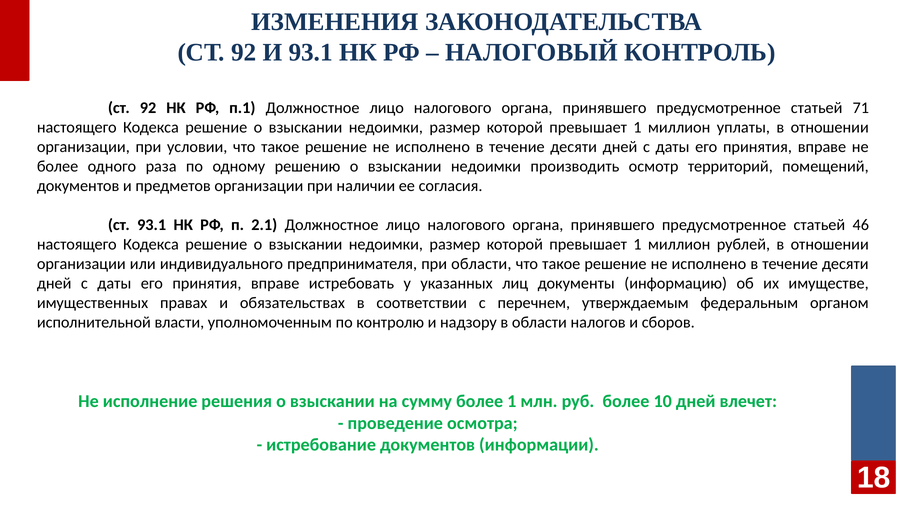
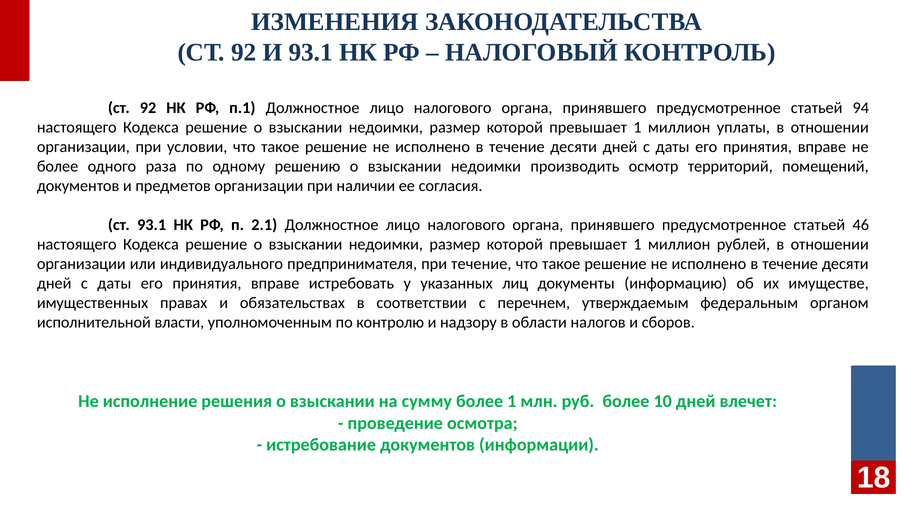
71: 71 -> 94 (861, 108)
при области: области -> течение (481, 264)
